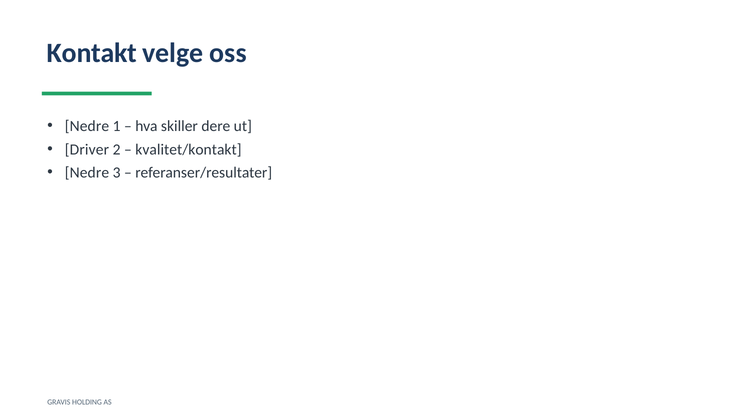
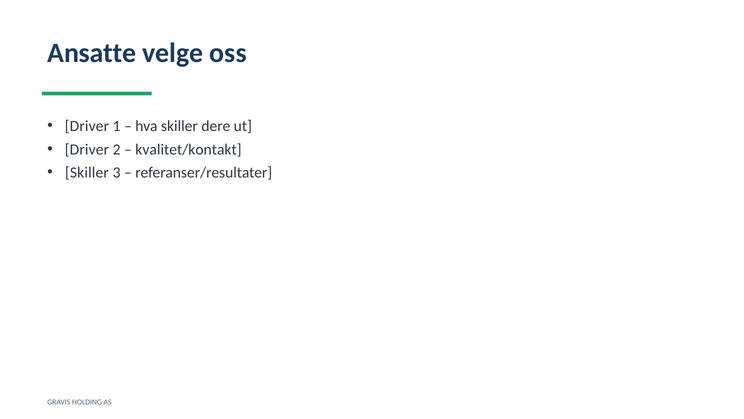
Kontakt: Kontakt -> Ansatte (92, 53)
Nedre: Nedre -> Driver (87, 126)
Nedre: Nedre -> Skiller (87, 173)
